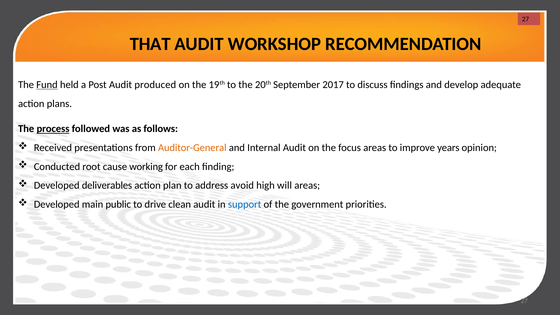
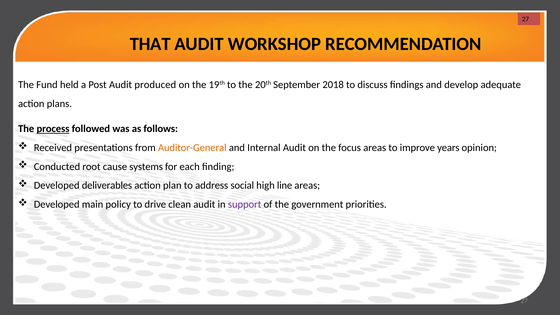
Fund underline: present -> none (47, 85)
2017: 2017 -> 2018 (333, 85)
working: working -> systems (146, 167)
avoid: avoid -> social (242, 185)
will: will -> line (285, 185)
public: public -> policy (118, 204)
support colour: blue -> purple (245, 204)
